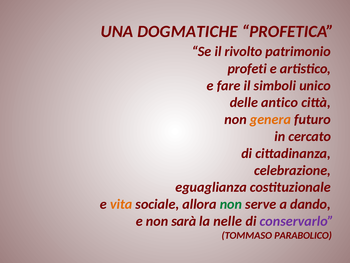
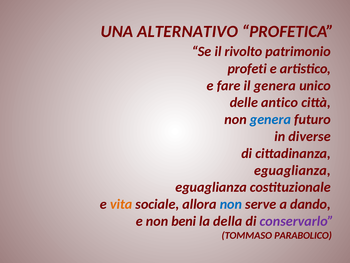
DOGMATICHE: DOGMATICHE -> ALTERNATIVO (188, 31)
il simboli: simboli -> genera (275, 85)
genera colour: orange -> blue (270, 119)
cercato: cercato -> diverse (310, 136)
celebrazione: celebrazione -> eguaglianza (292, 170)
non colour: green -> blue (231, 204)
sarà: sarà -> beni (184, 221)
nelle: nelle -> della (228, 221)
